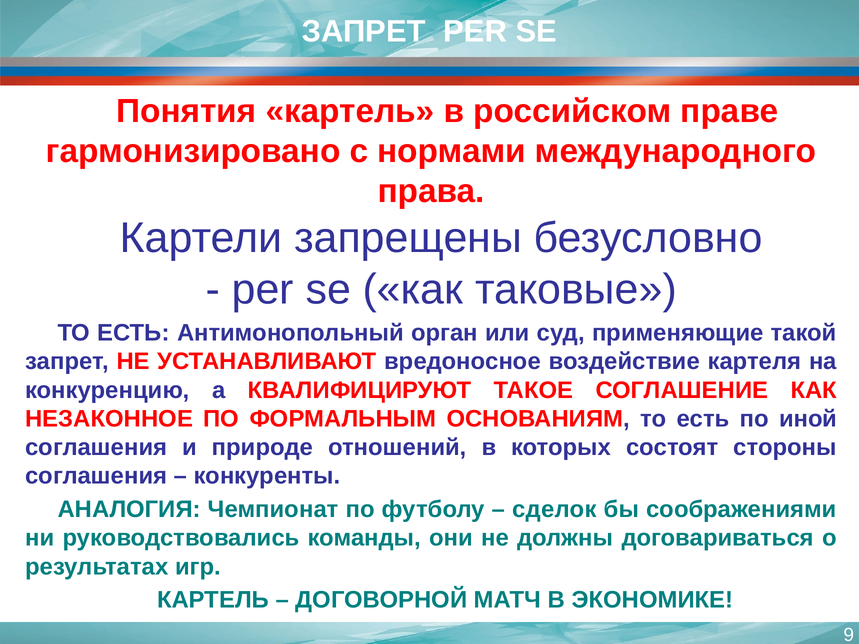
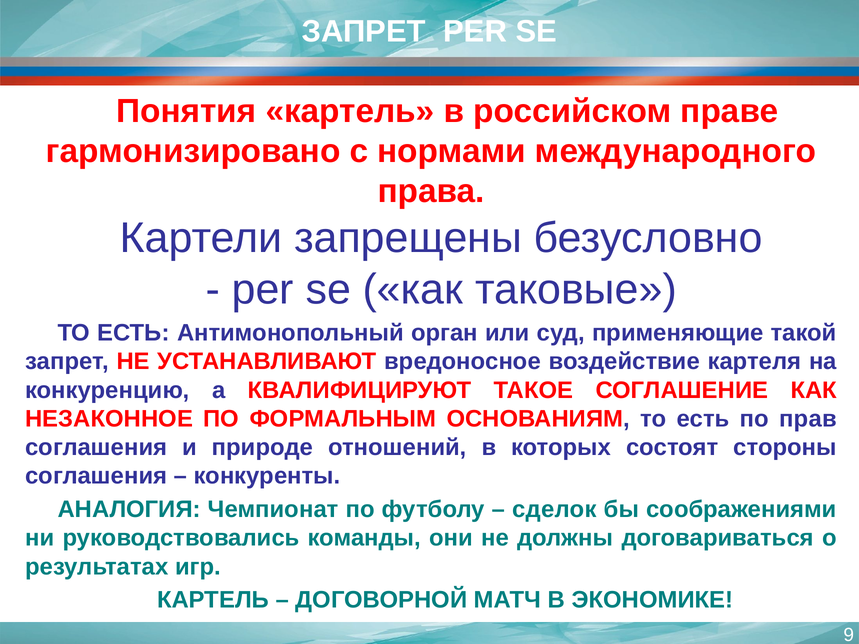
иной: иной -> прав (808, 419)
